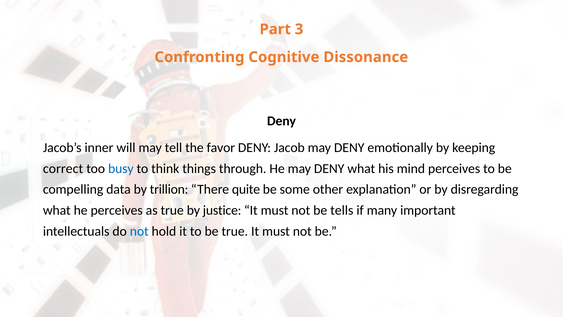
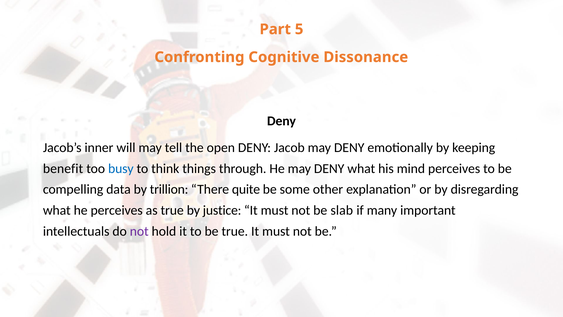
3: 3 -> 5 (299, 29)
favor: favor -> open (221, 148)
correct: correct -> benefit (63, 168)
tells: tells -> slab (342, 210)
not colour: blue -> purple (139, 231)
